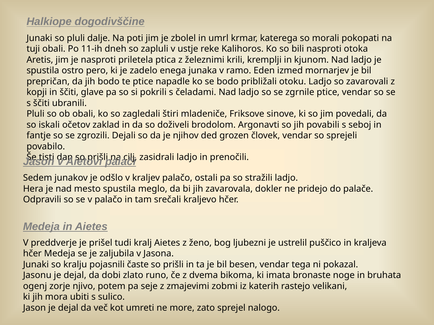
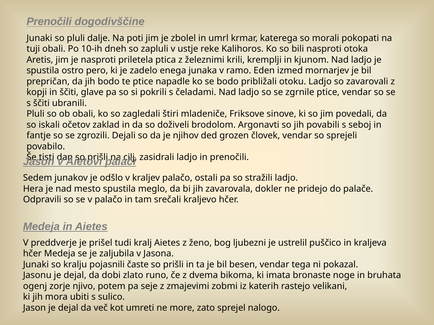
Halkiope: Halkiope -> Prenočili (49, 22)
11-ih: 11-ih -> 10-ih (92, 49)
